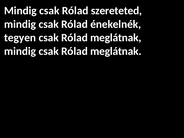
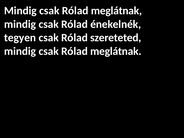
szereteted: szereteted -> meglátnak (116, 11)
meglátnak: meglátnak -> szereteted (116, 38)
